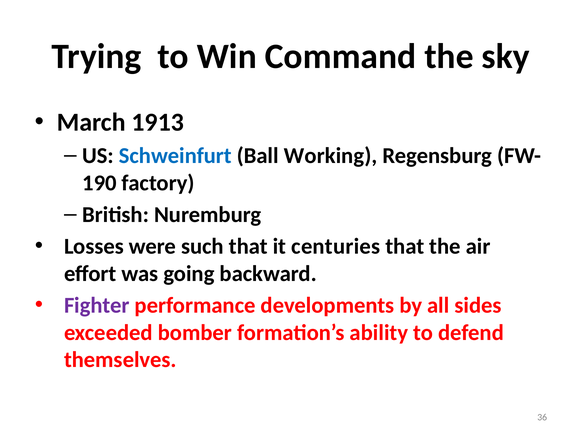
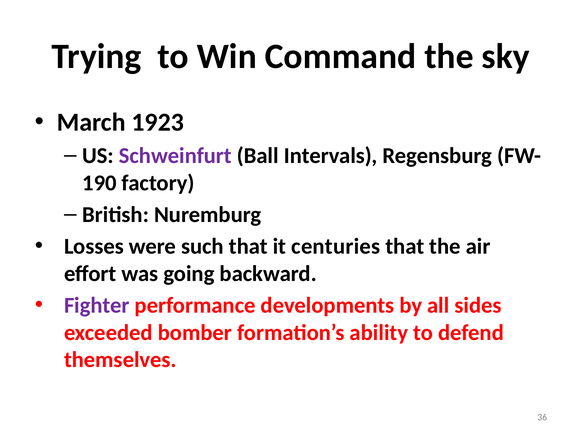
1913: 1913 -> 1923 (158, 122)
Schweinfurt colour: blue -> purple (175, 156)
Working: Working -> Intervals (331, 156)
